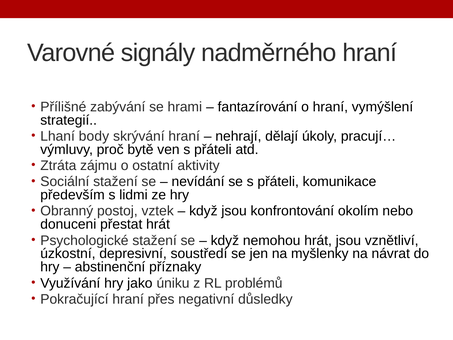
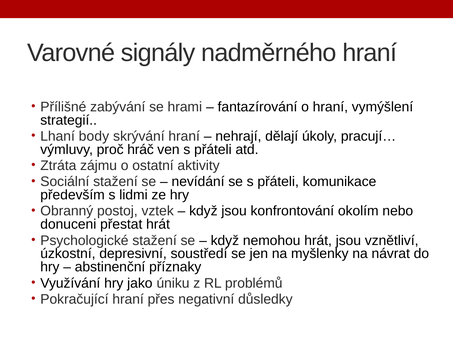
bytě: bytě -> hráč (141, 149)
